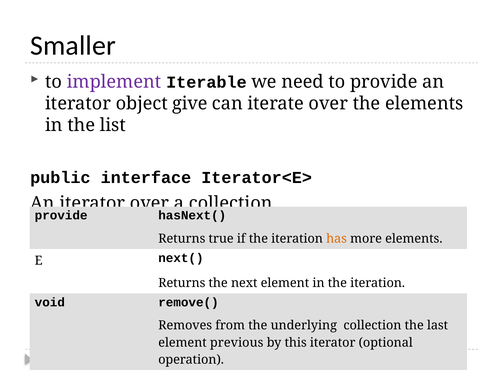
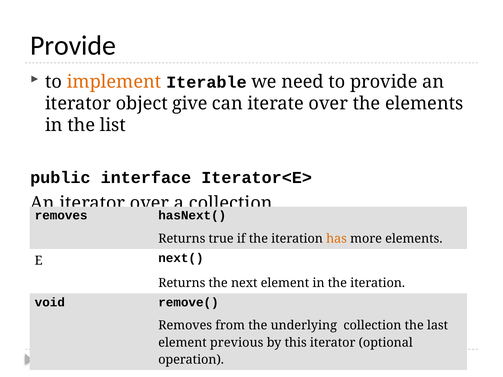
Smaller: Smaller -> Provide (73, 46)
implement colour: purple -> orange (114, 82)
provide: provide -> removes (61, 216)
